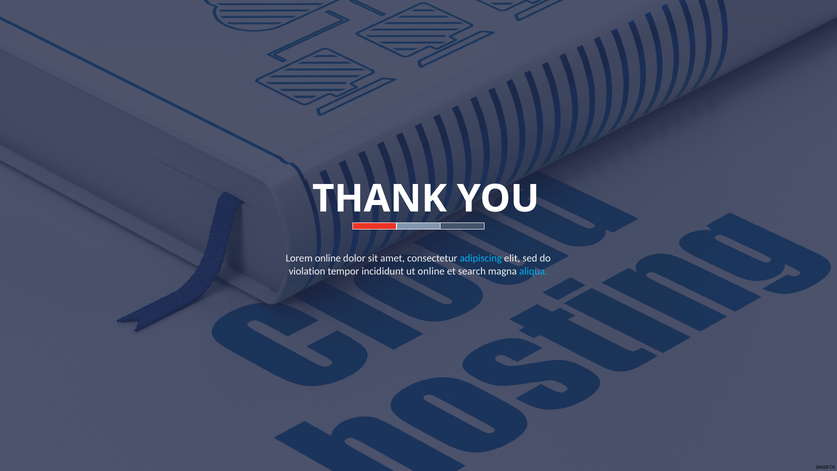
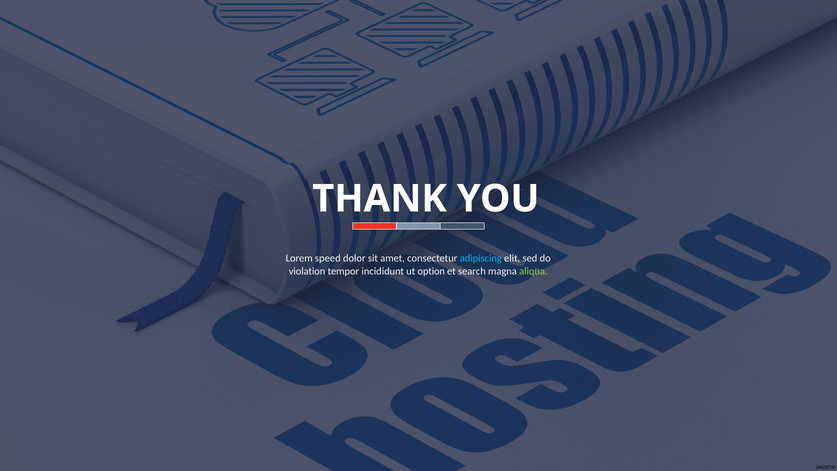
Lorem online: online -> speed (328, 258)
ut online: online -> option (431, 271)
aliqua colour: light blue -> light green (533, 271)
